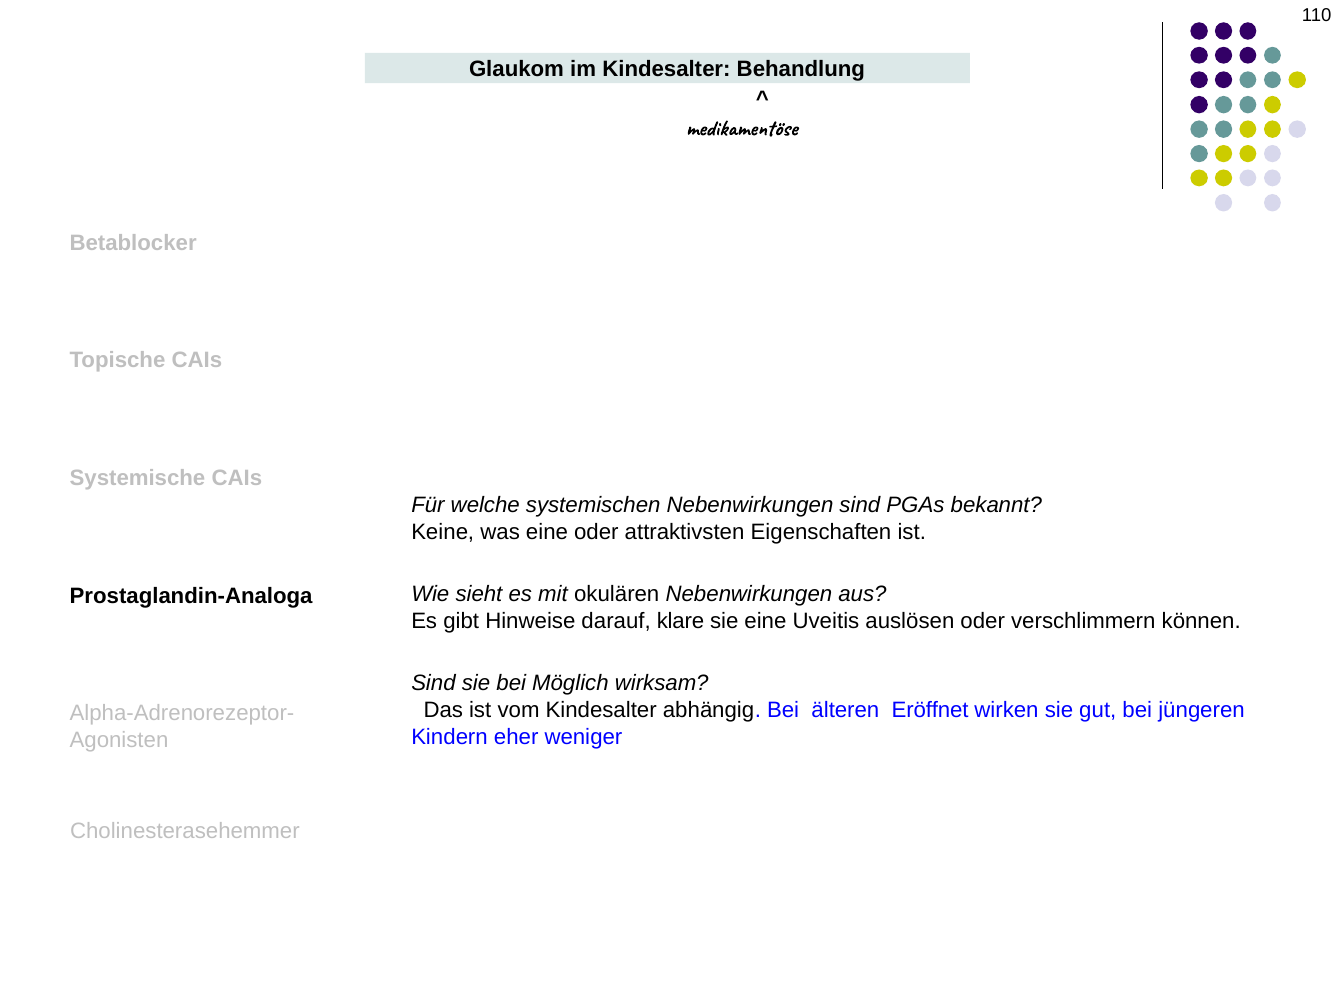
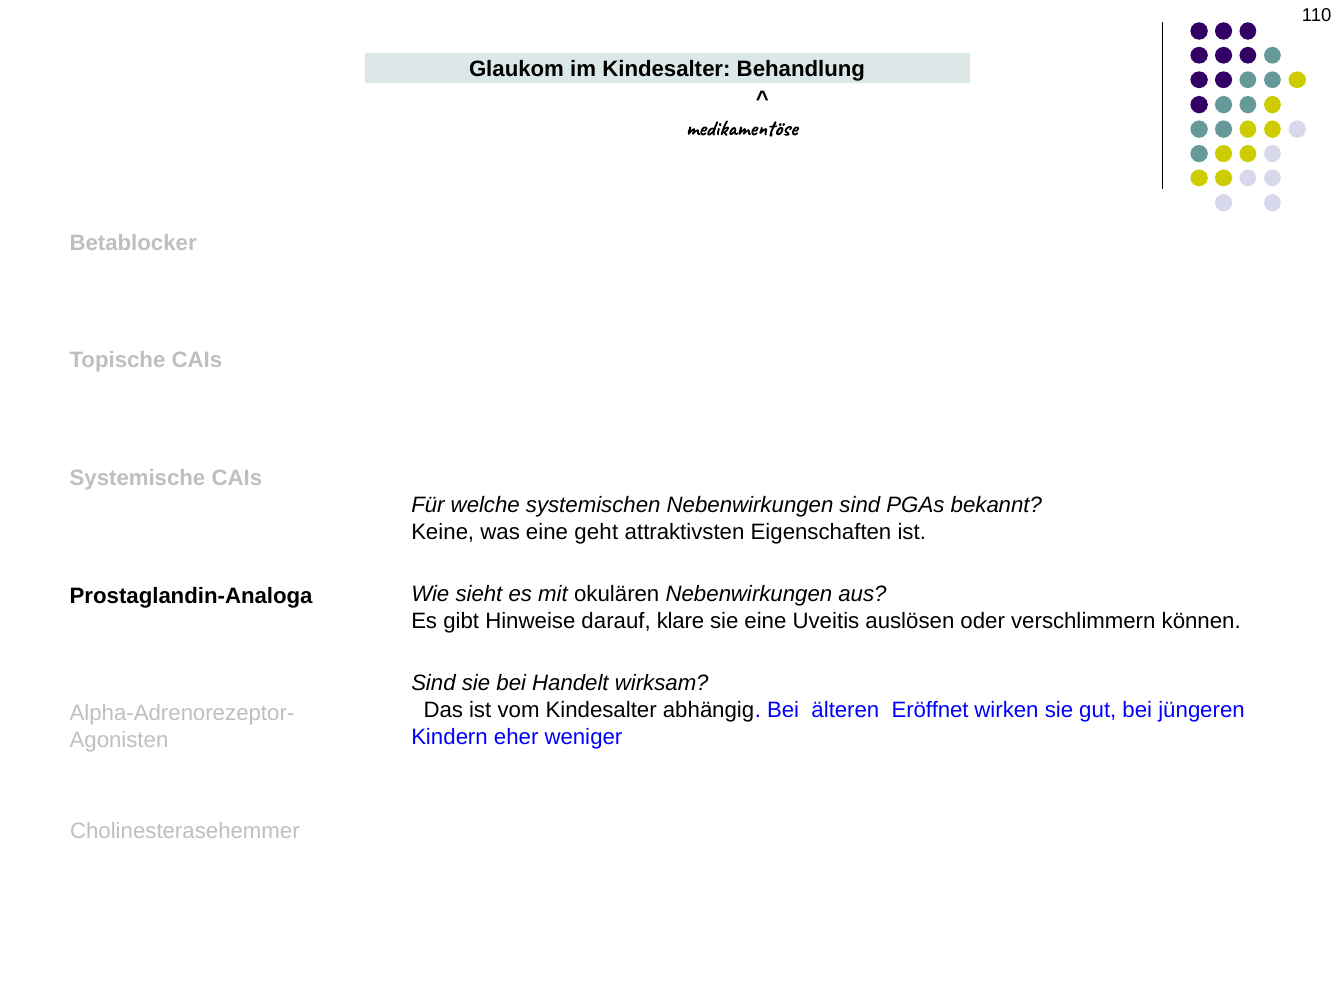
eine oder: oder -> geht (596, 532)
Möglich: Möglich -> Handelt (570, 683)
